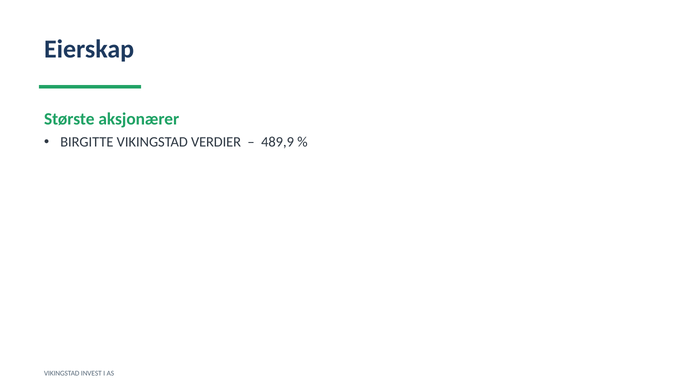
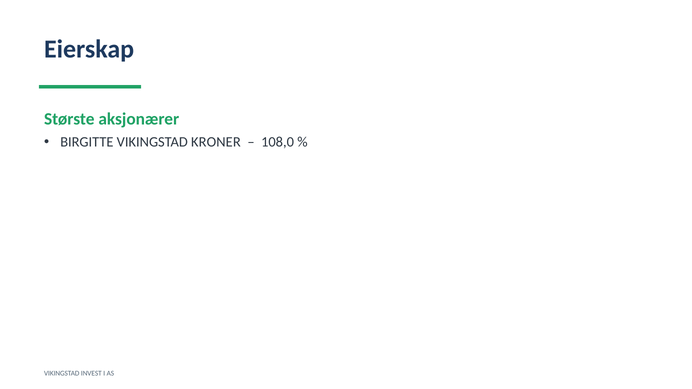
VERDIER: VERDIER -> KRONER (216, 142)
489,9: 489,9 -> 108,0 (278, 142)
